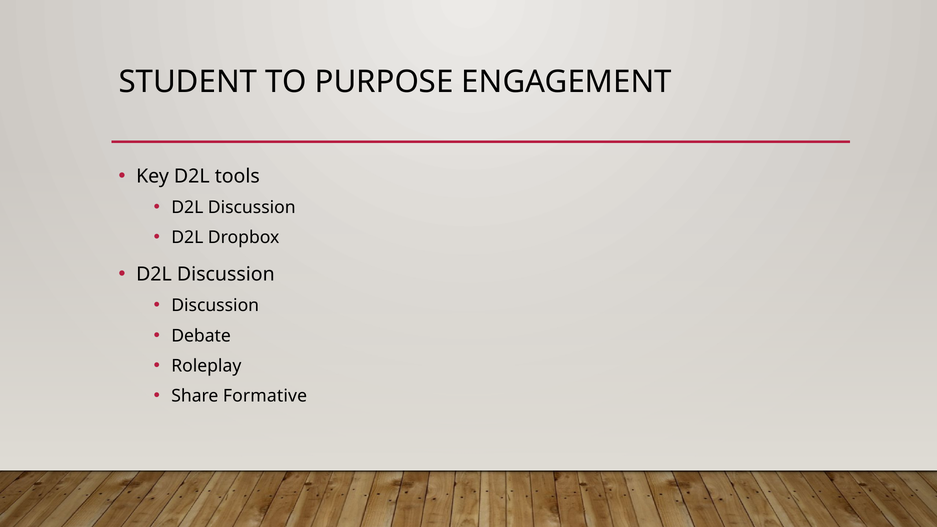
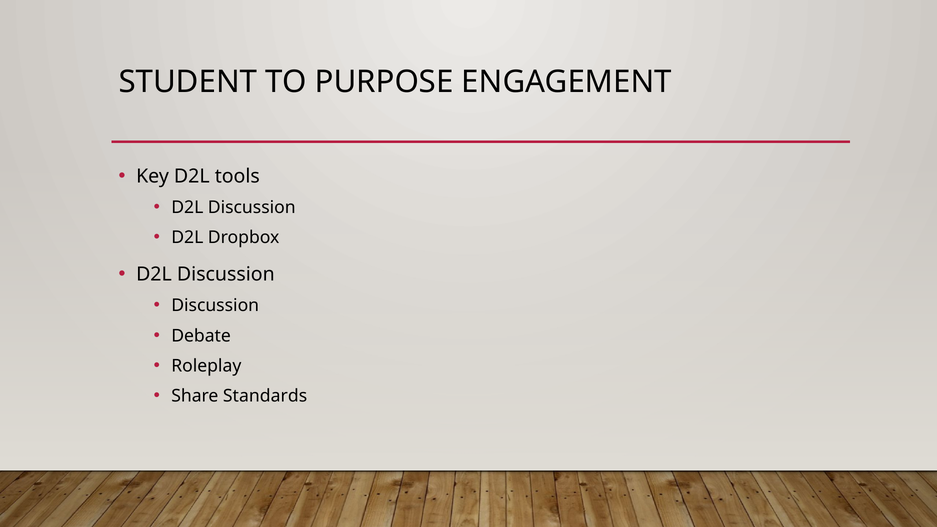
Formative: Formative -> Standards (265, 396)
